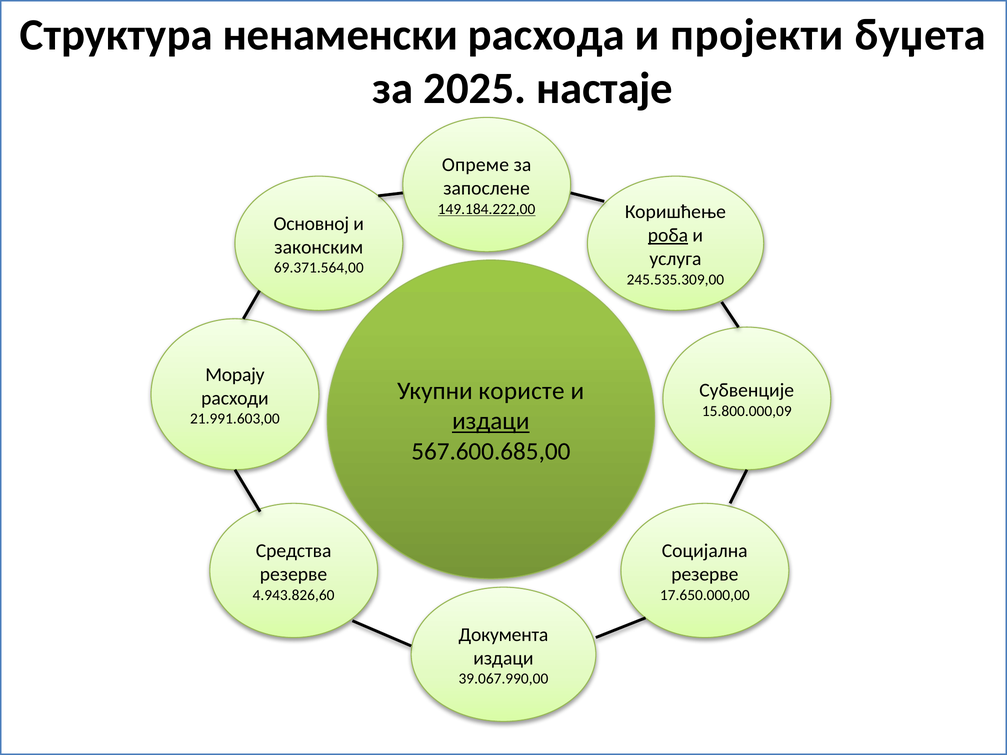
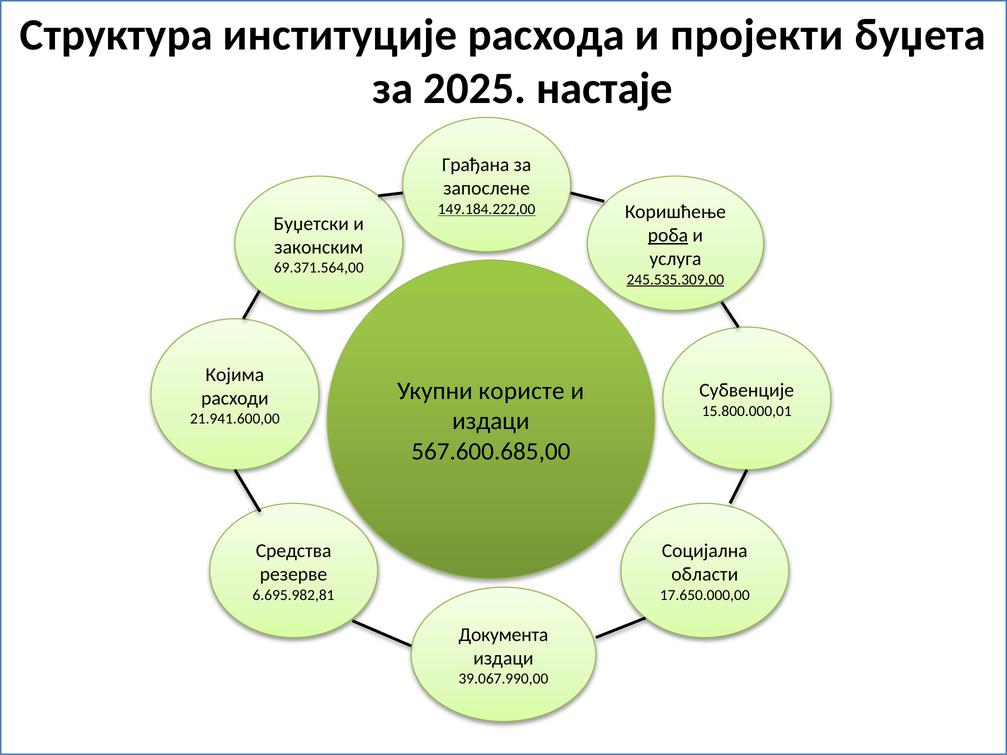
ненаменски: ненаменски -> институције (340, 35)
Опреме: Опреме -> Грађана (476, 165)
Основној: Основној -> Буџетски (311, 224)
245.535.309,00 underline: none -> present (675, 280)
Морају: Морају -> Којима (235, 375)
15.800.000,09: 15.800.000,09 -> 15.800.000,01 (747, 411)
издаци underline: present -> none (491, 421)
21.991.603,00: 21.991.603,00 -> 21.941.600,00 (235, 419)
резерве: резерве -> области (705, 575)
4.943.826,60: 4.943.826,60 -> 6.695.982,81 (294, 595)
